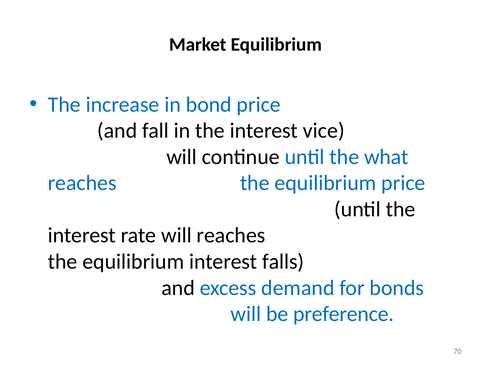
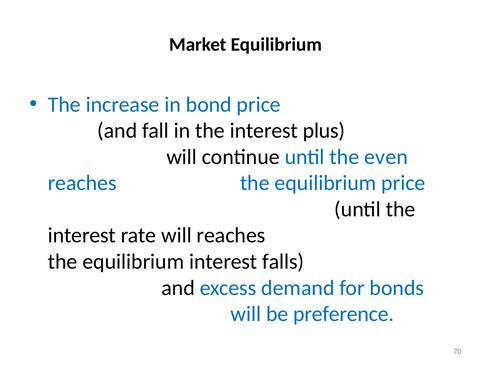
vice: vice -> plus (324, 131)
what: what -> even (386, 157)
